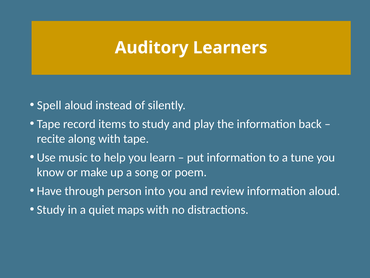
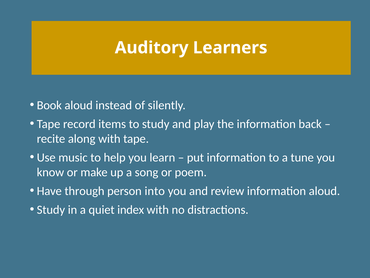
Spell: Spell -> Book (49, 105)
maps: maps -> index (131, 209)
